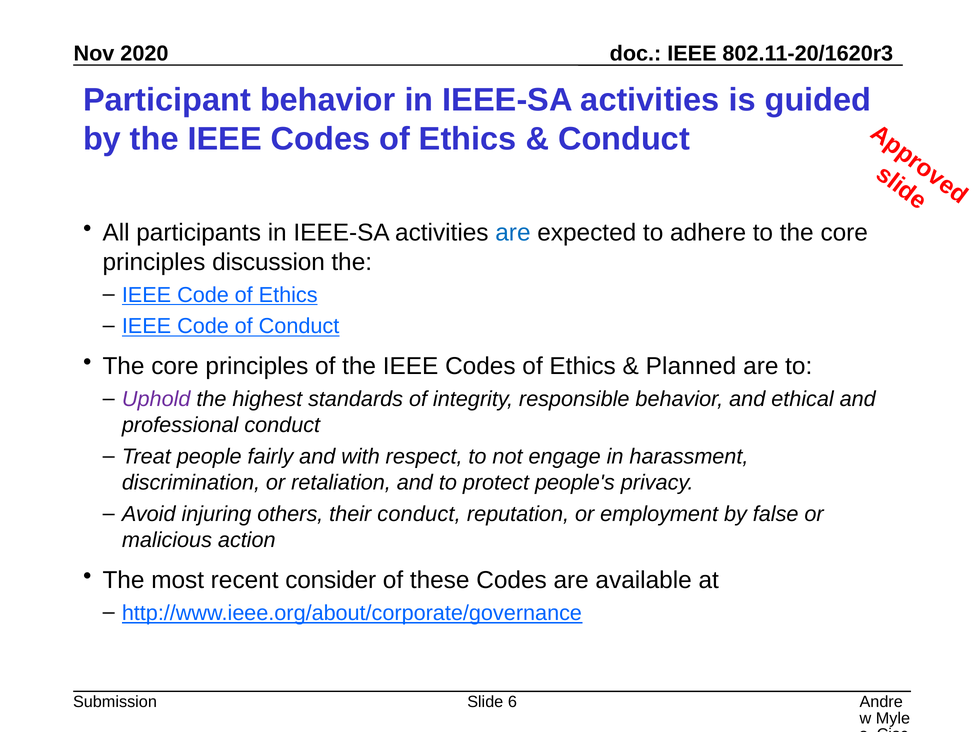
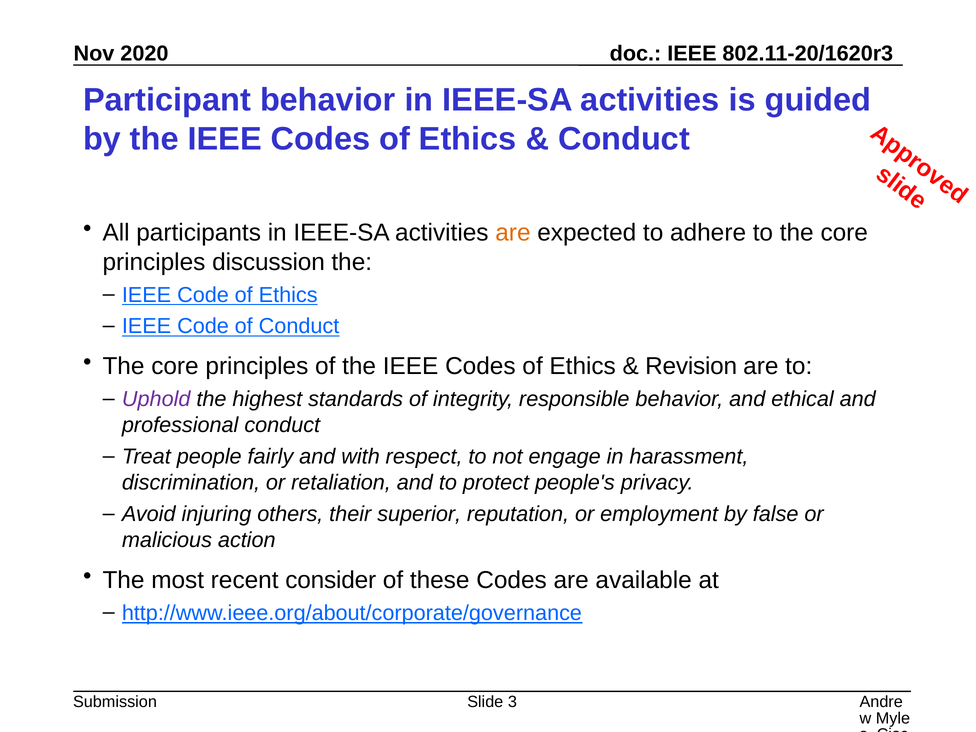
are colour: blue -> orange (513, 233)
Planned: Planned -> Revision (691, 366)
their conduct: conduct -> superior (419, 514)
6: 6 -> 3 (512, 702)
